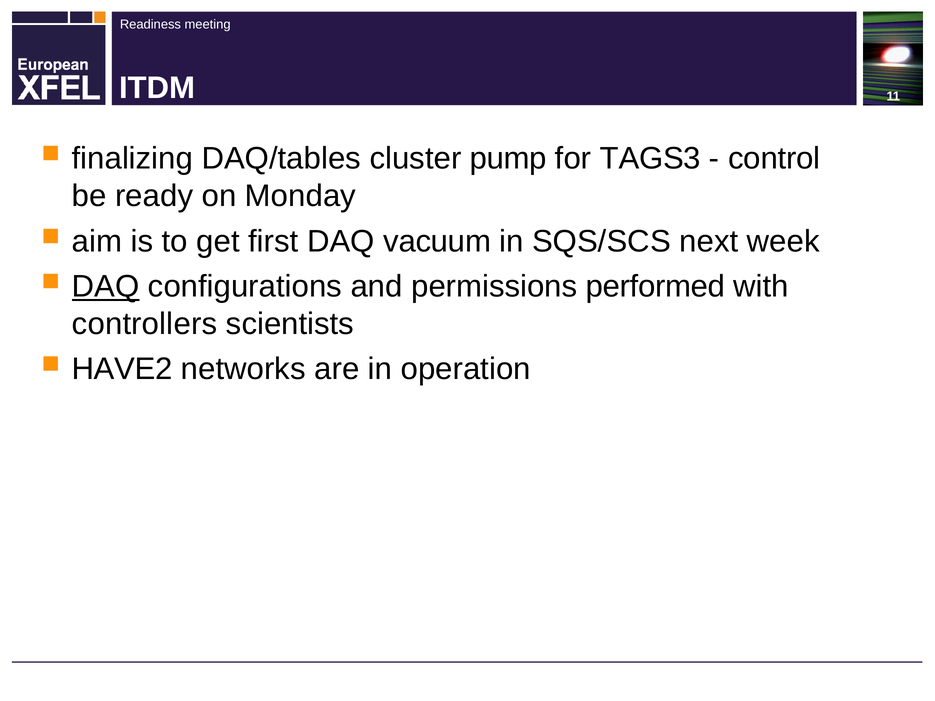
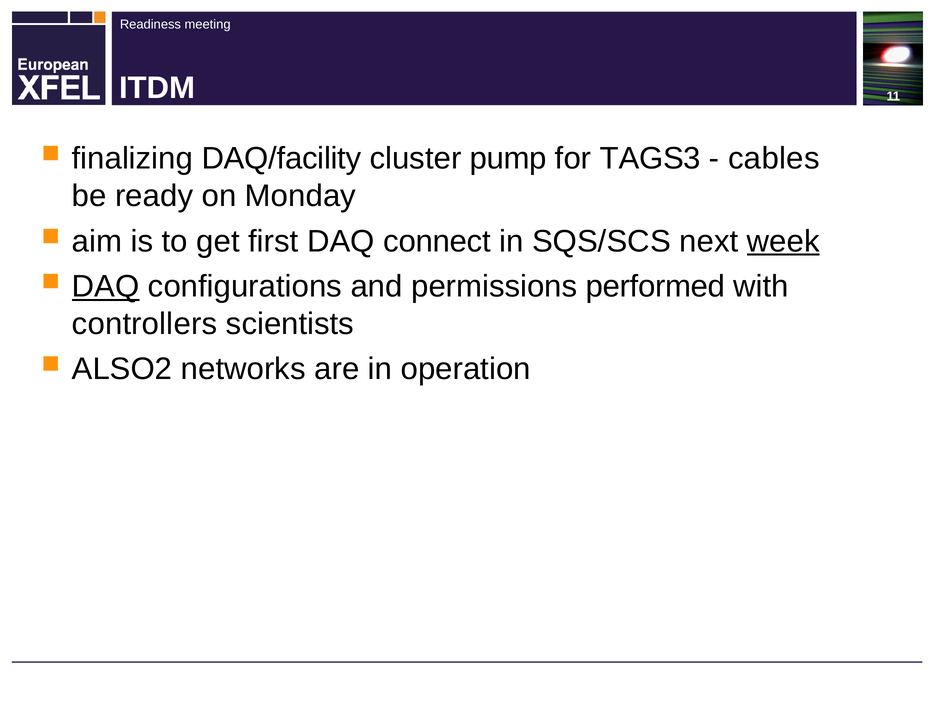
DAQ/tables: DAQ/tables -> DAQ/facility (281, 159)
control: control -> cables (774, 159)
vacuum: vacuum -> connect (437, 241)
week underline: none -> present (783, 241)
HAVE2: HAVE2 -> ALSO2 (122, 369)
